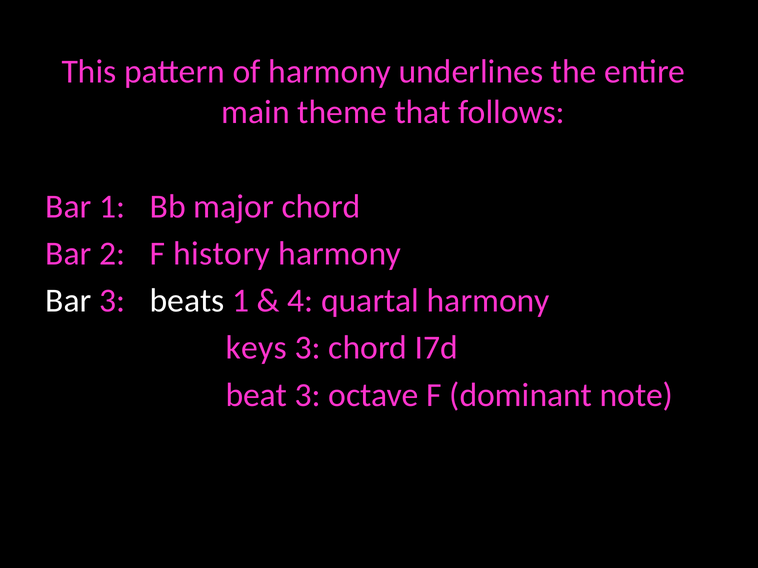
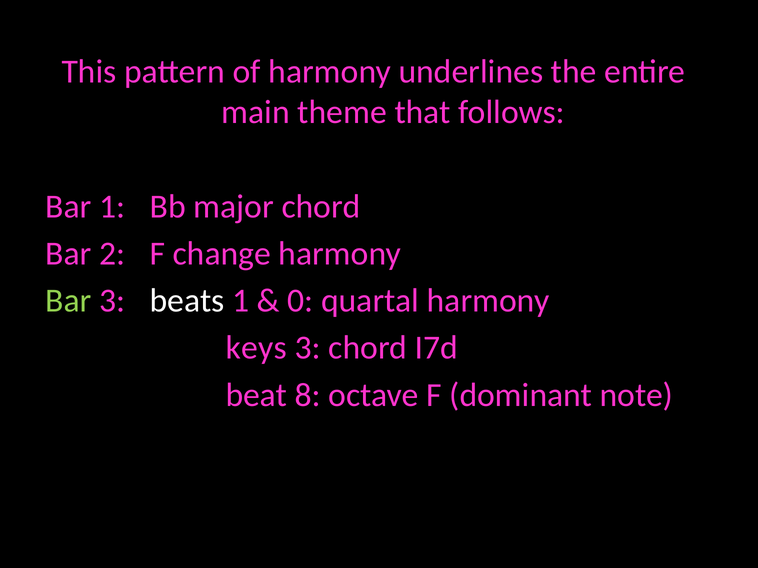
history: history -> change (222, 254)
Bar colour: white -> light green (69, 301)
4: 4 -> 0 (300, 301)
beat 3: 3 -> 8 (308, 395)
